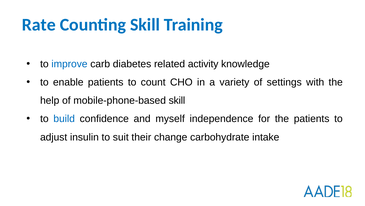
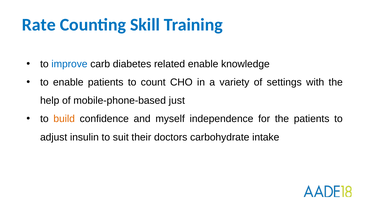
related activity: activity -> enable (203, 64)
mobile-phone-based skill: skill -> just (177, 100)
build colour: blue -> orange (64, 119)
change: change -> doctors (171, 137)
